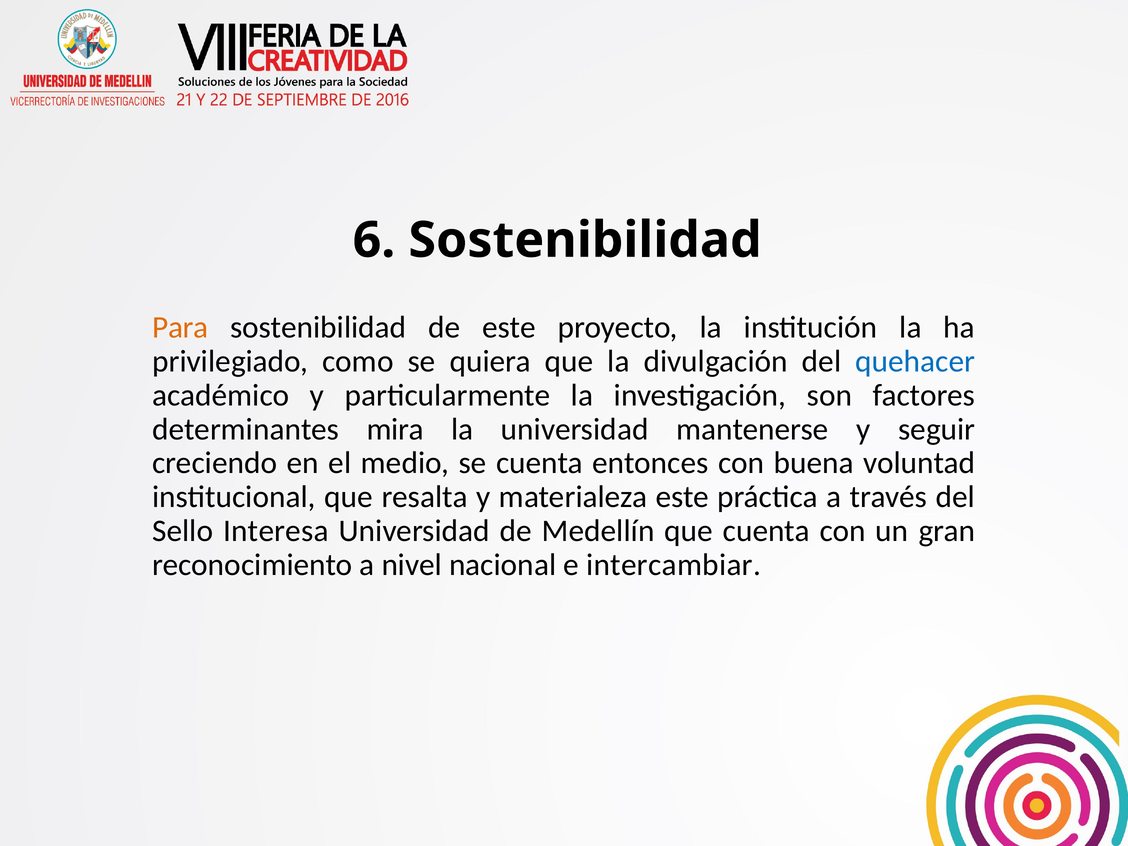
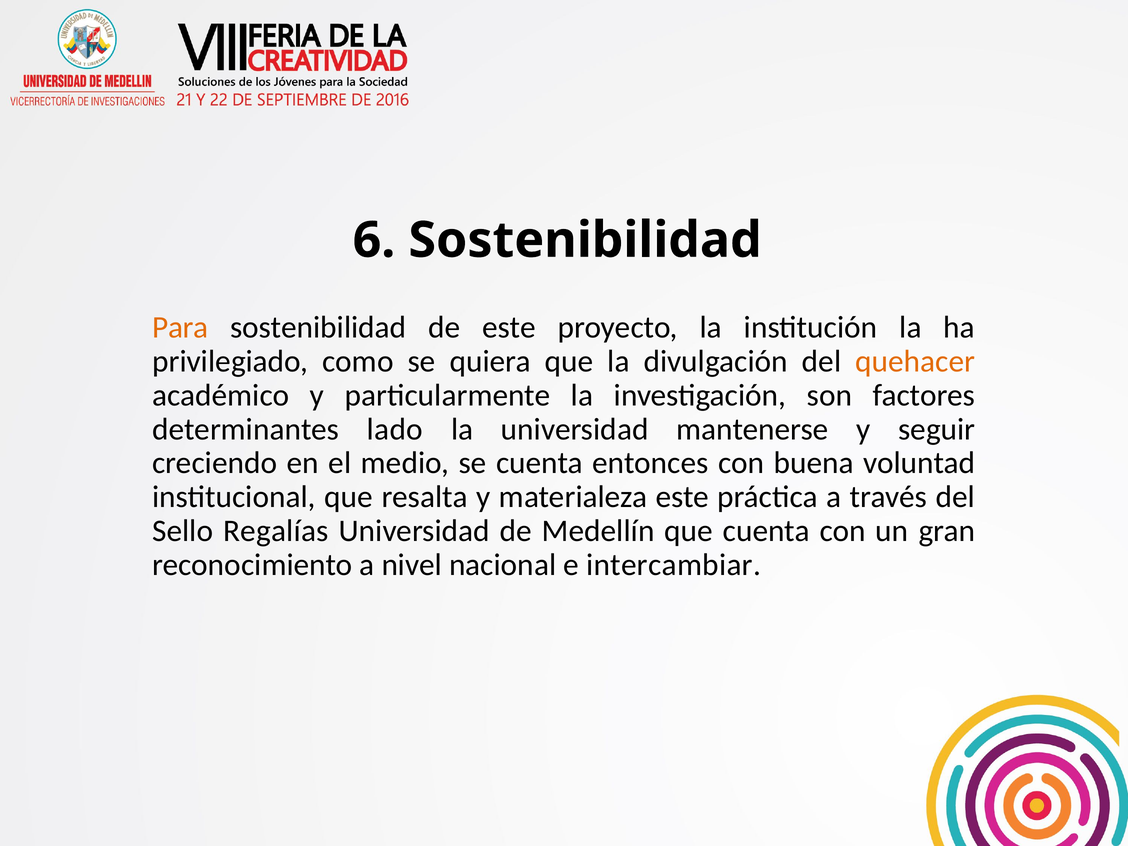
quehacer colour: blue -> orange (915, 361)
mira: mira -> lado (395, 429)
Interesa: Interesa -> Regalías (276, 531)
